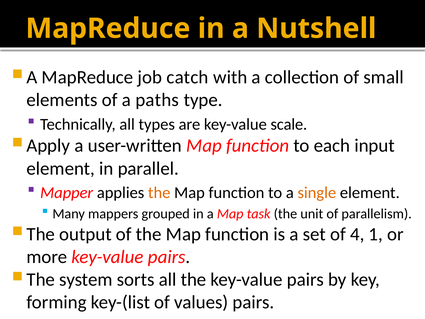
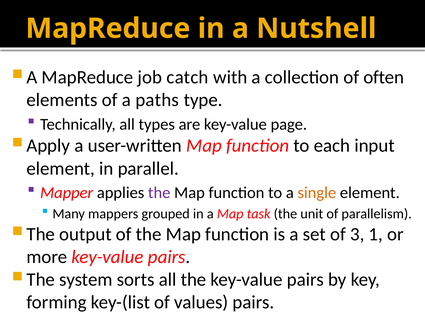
small: small -> often (384, 77)
scale: scale -> page (289, 124)
the colour: orange -> purple (159, 193)
4: 4 -> 3 (357, 234)
